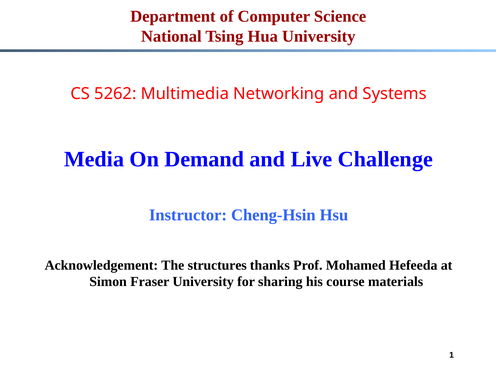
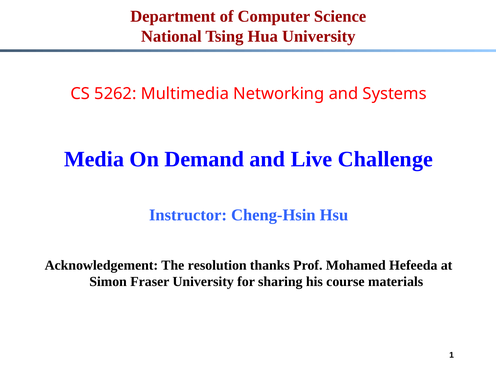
structures: structures -> resolution (217, 265)
